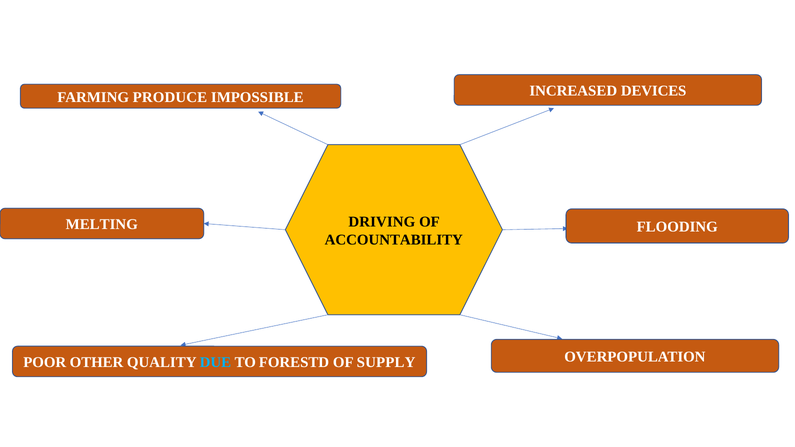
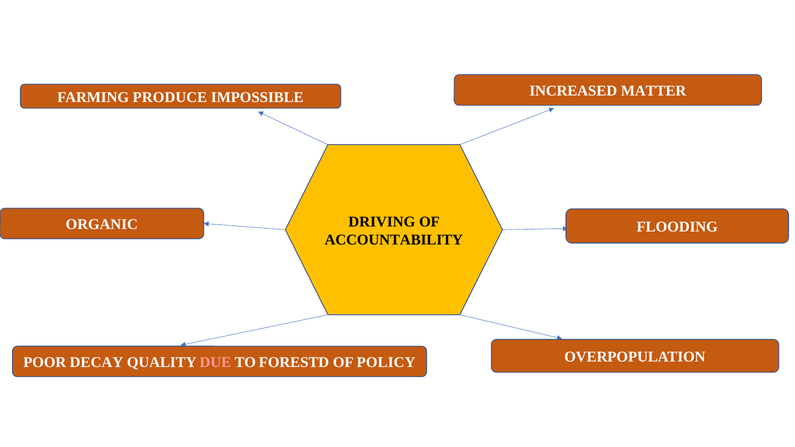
DEVICES: DEVICES -> MATTER (654, 91)
MELTING: MELTING -> ORGANIC (102, 225)
OTHER: OTHER -> DECAY (96, 363)
DUE colour: light blue -> pink (215, 363)
SUPPLY: SUPPLY -> POLICY (386, 363)
